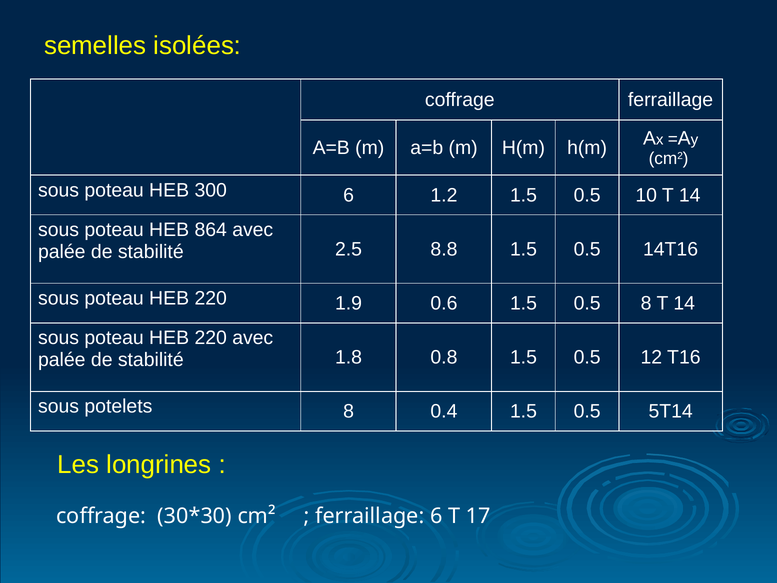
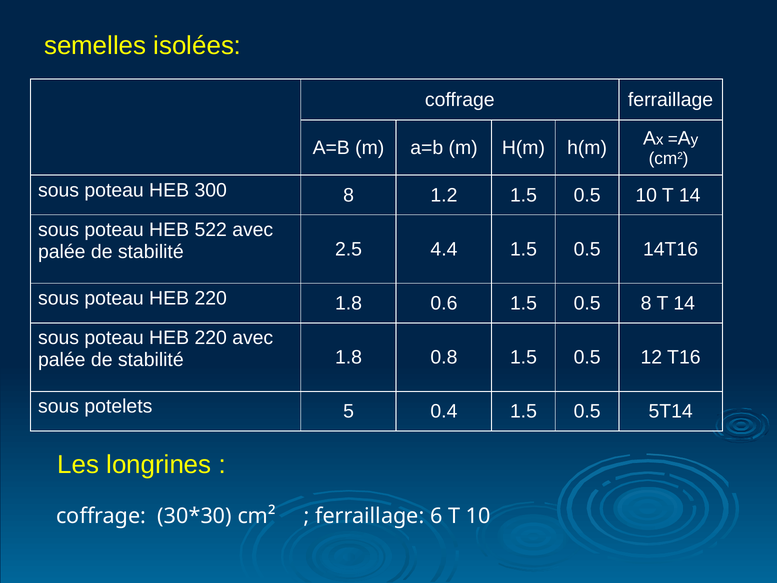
300 6: 6 -> 8 (349, 195)
864: 864 -> 522 (211, 230)
8.8: 8.8 -> 4.4 (444, 249)
220 1.9: 1.9 -> 1.8 (349, 303)
potelets 8: 8 -> 5 (349, 411)
T 17: 17 -> 10 (478, 516)
